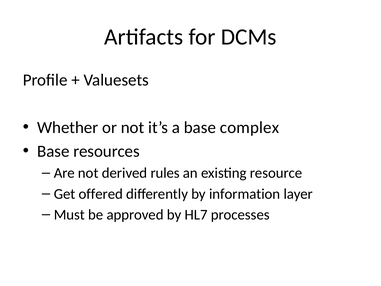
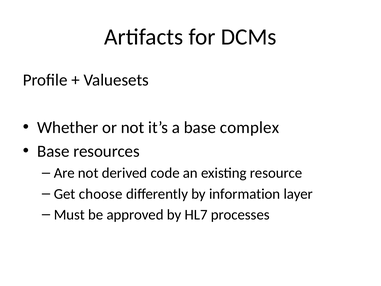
rules: rules -> code (165, 173)
offered: offered -> choose (101, 194)
